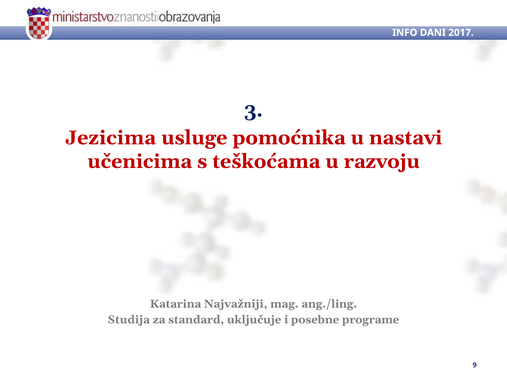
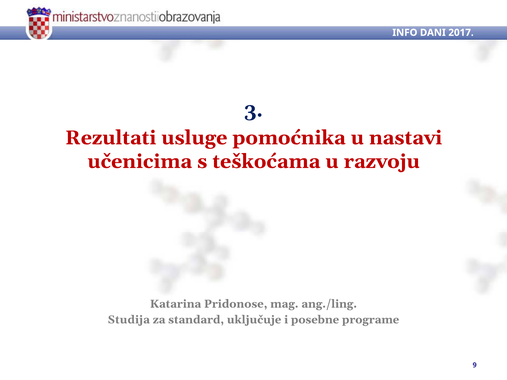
Jezicima: Jezicima -> Rezultati (111, 138)
Najvažniji: Najvažniji -> Pridonose (236, 304)
